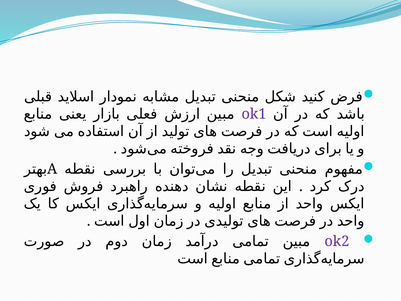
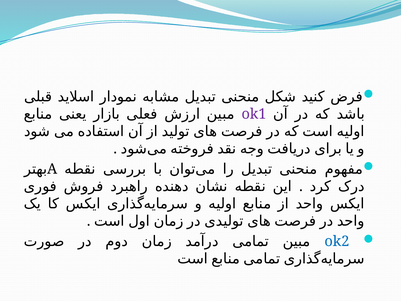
ok2 colour: purple -> blue (337, 241)
